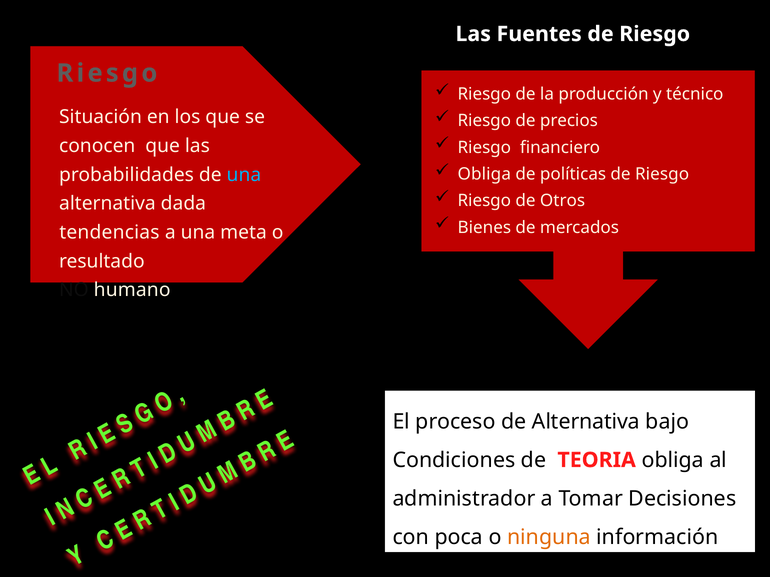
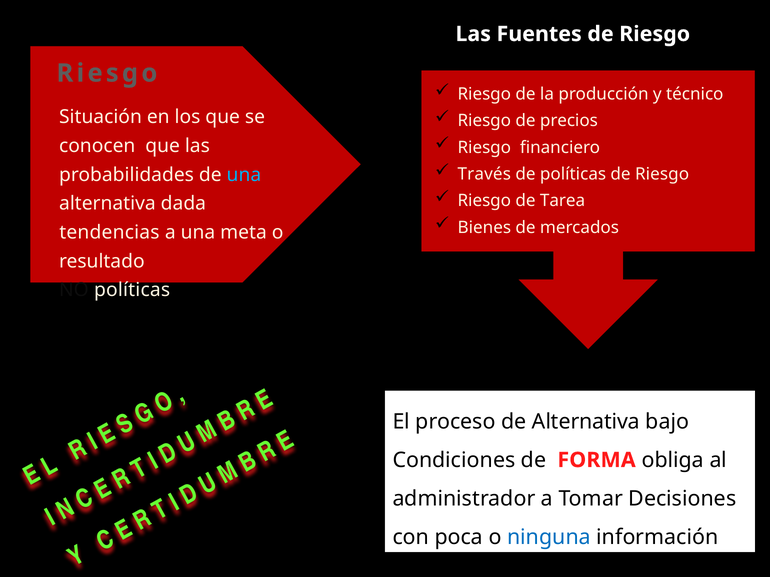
Obliga: Obliga -> Través (484, 174)
Otros: Otros -> Tarea (563, 201)
NO humano: humano -> políticas (132, 290)
TEORIA: TEORIA -> FORMA (597, 460)
ninguna colour: orange -> blue (549, 537)
